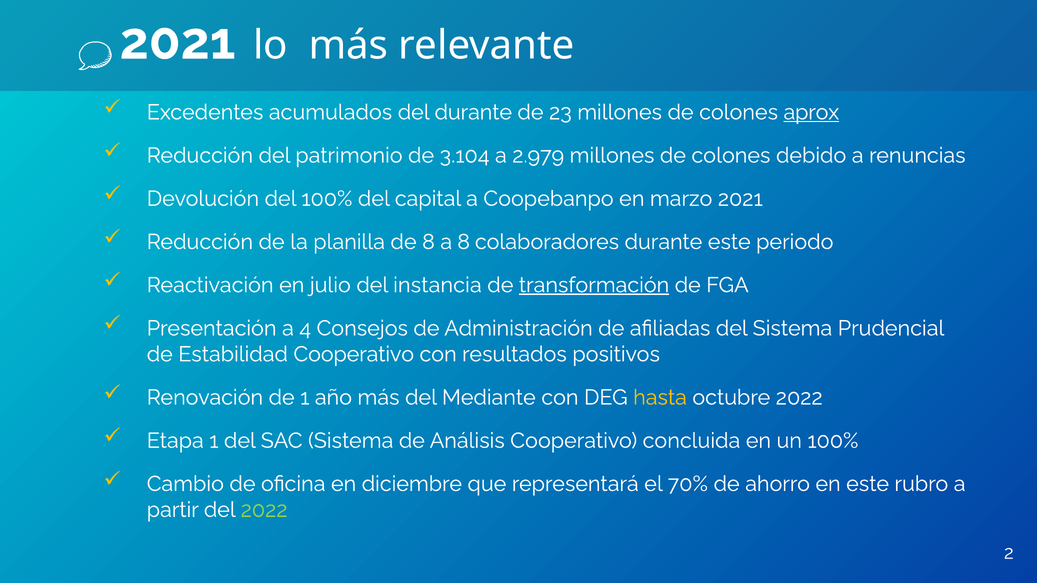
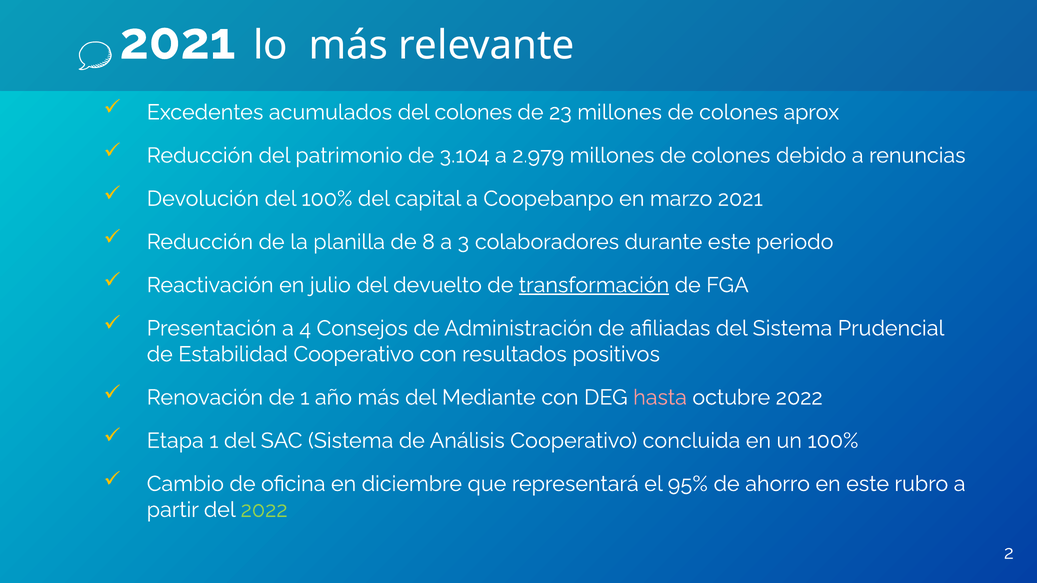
del durante: durante -> colones (473, 112)
aprox underline: present -> none (811, 112)
a 8: 8 -> 3 (463, 242)
instancia: instancia -> devuelto (438, 285)
hasta colour: yellow -> pink (660, 398)
70%: 70% -> 95% (688, 484)
